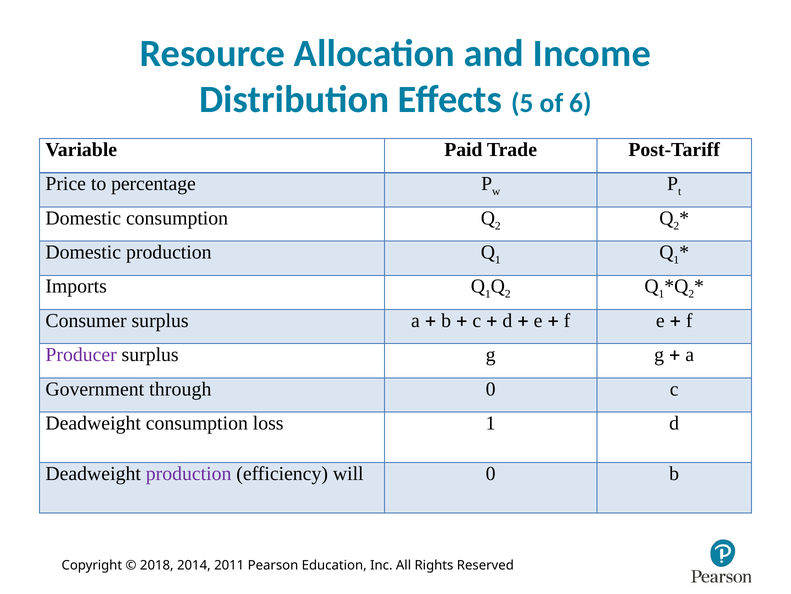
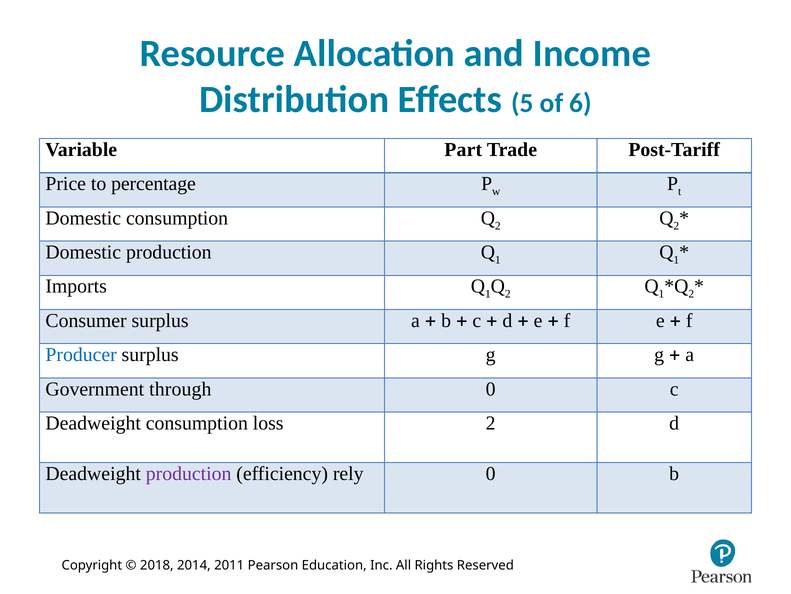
Paid: Paid -> Part (463, 150)
Producer colour: purple -> blue (81, 354)
loss 1: 1 -> 2 (491, 423)
will: will -> rely (348, 473)
